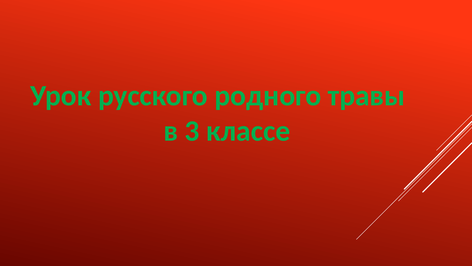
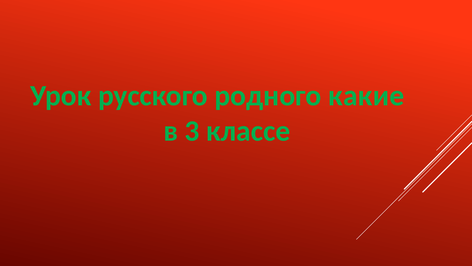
травы: травы -> какие (366, 96)
